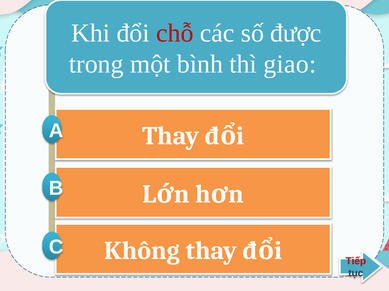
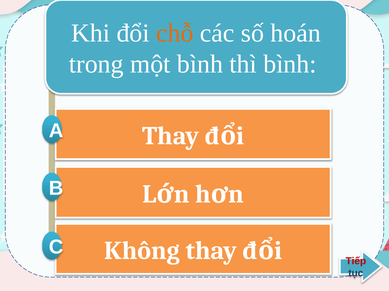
chỗ colour: red -> orange (175, 33)
được: được -> hoán (296, 33)
thì giao: giao -> bình (290, 64)
